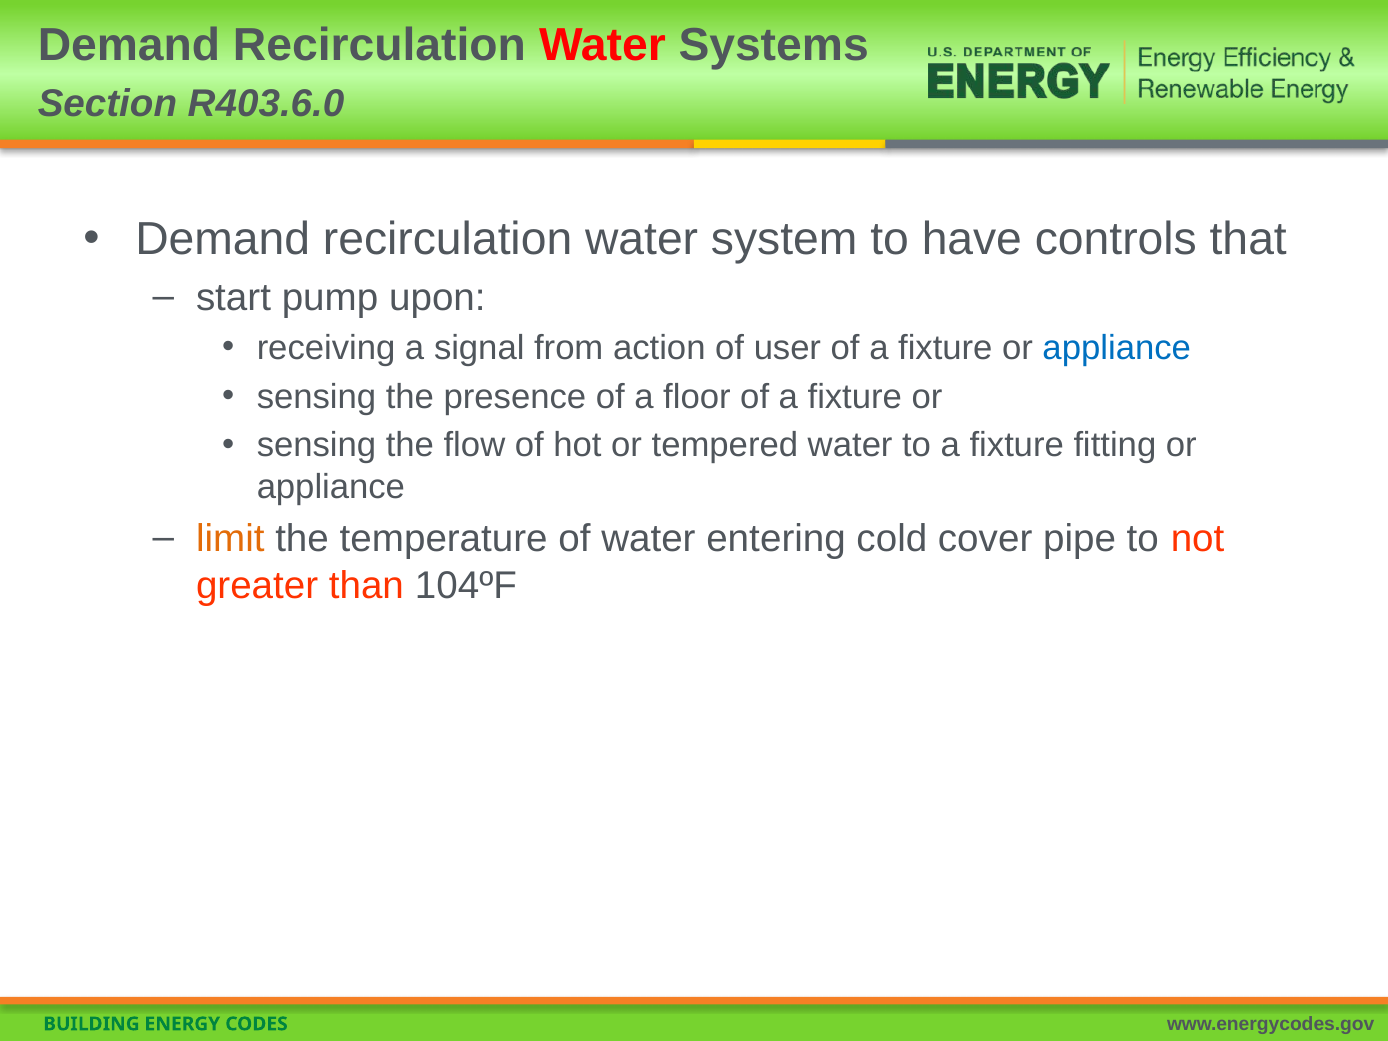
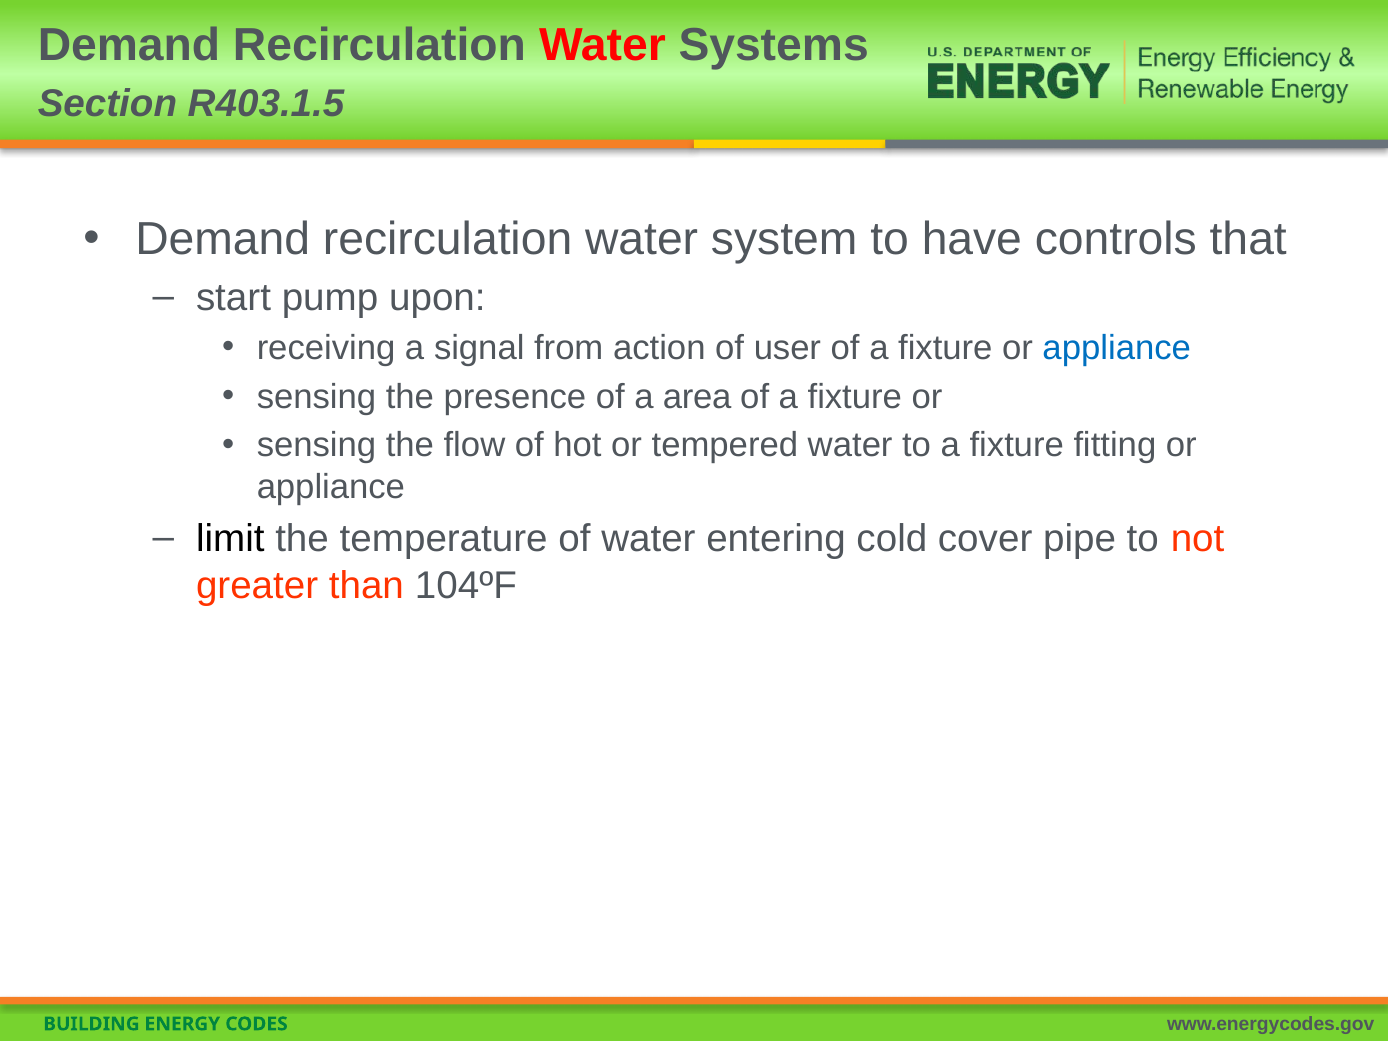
R403.6.0: R403.6.0 -> R403.1.5 (266, 103)
floor: floor -> area (697, 397)
limit colour: orange -> black (230, 539)
